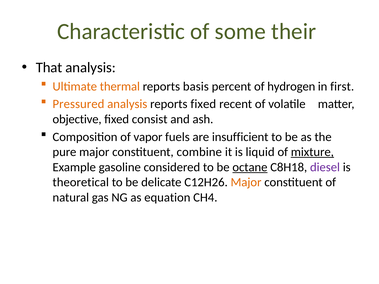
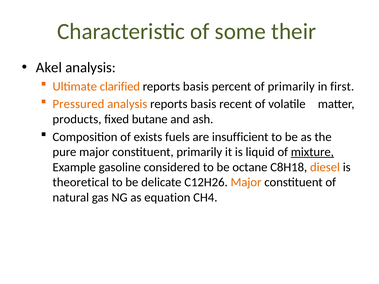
That: That -> Akel (49, 68)
thermal: thermal -> clarified (120, 86)
of hydrogen: hydrogen -> primarily (291, 86)
analysis reports fixed: fixed -> basis (203, 104)
objective: objective -> products (77, 119)
consist: consist -> butane (150, 119)
vapor: vapor -> exists (148, 137)
constituent combine: combine -> primarily (199, 152)
octane underline: present -> none (250, 167)
diesel colour: purple -> orange (325, 167)
